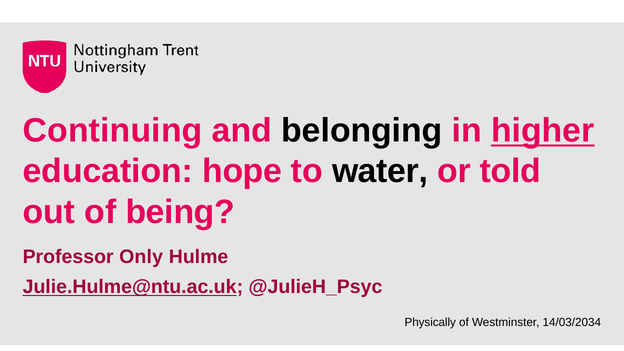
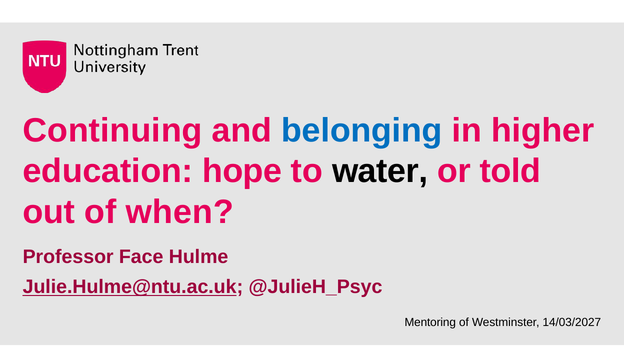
belonging colour: black -> blue (362, 131)
higher underline: present -> none (543, 131)
being: being -> when (180, 212)
Only: Only -> Face (141, 257)
Physically: Physically -> Mentoring (430, 322)
14/03/2034: 14/03/2034 -> 14/03/2027 (572, 322)
